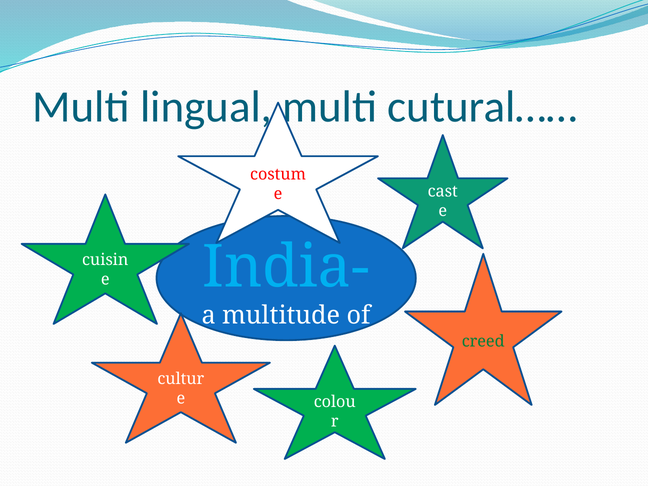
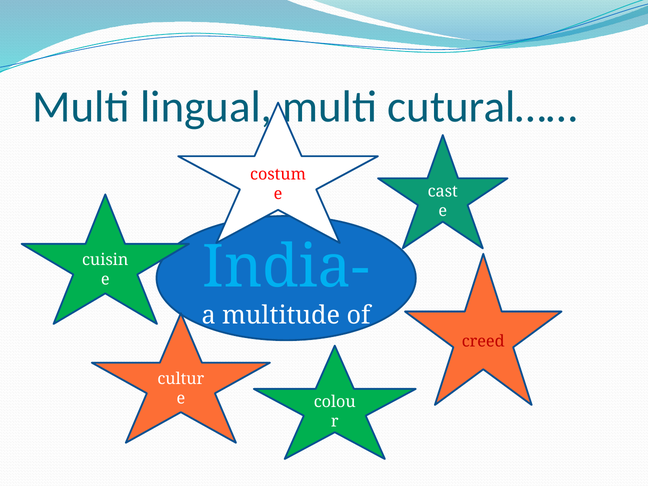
creed colour: green -> red (483, 342)
